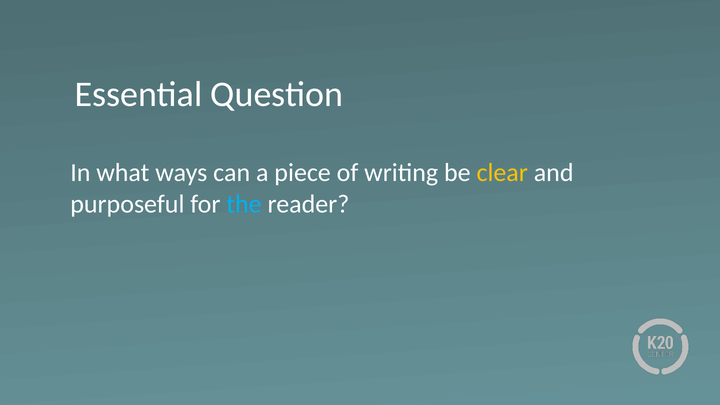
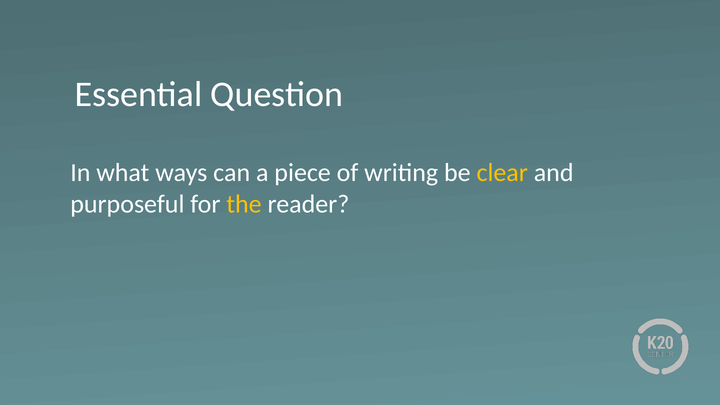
the colour: light blue -> yellow (244, 204)
